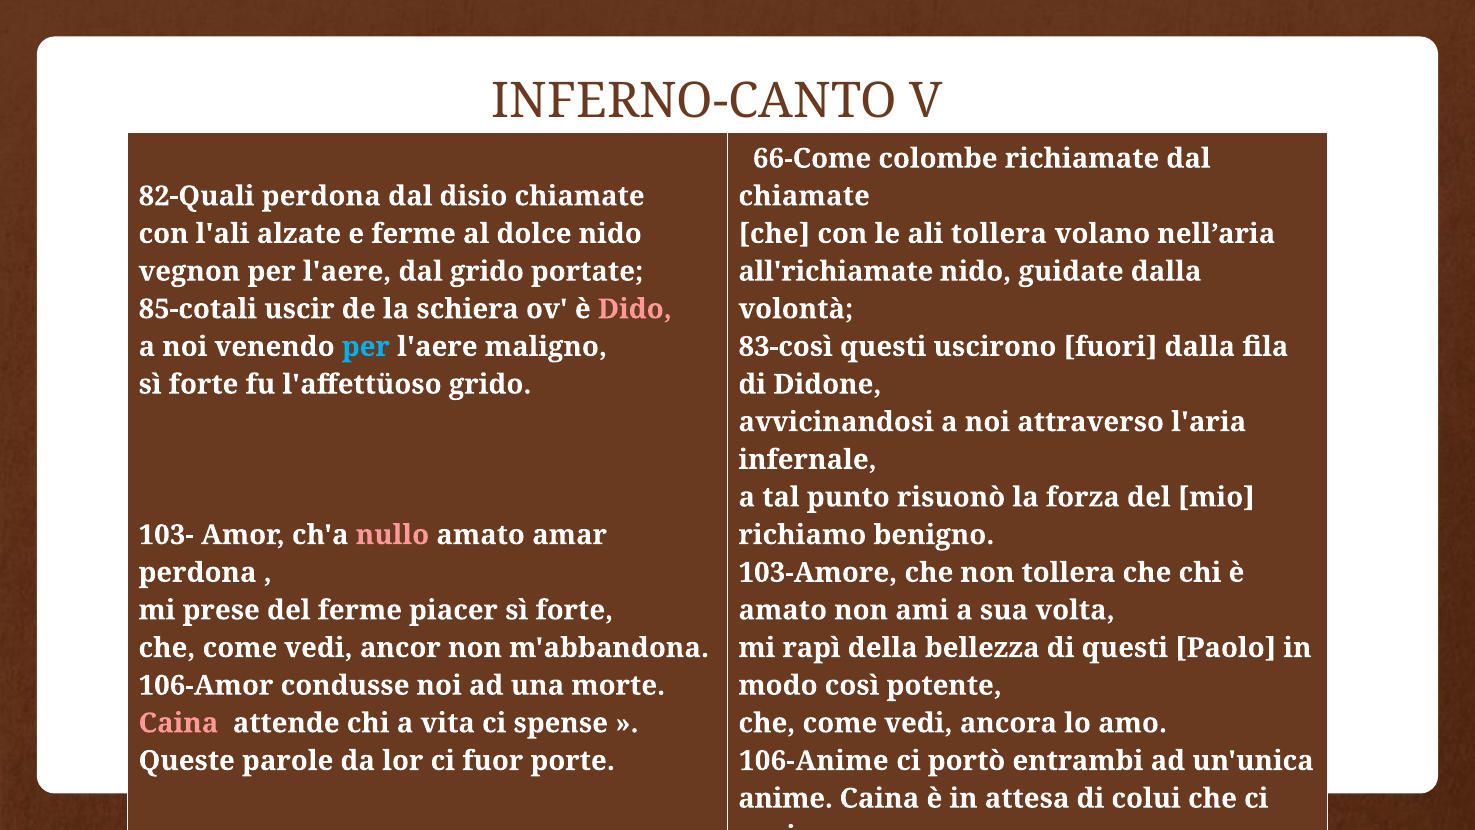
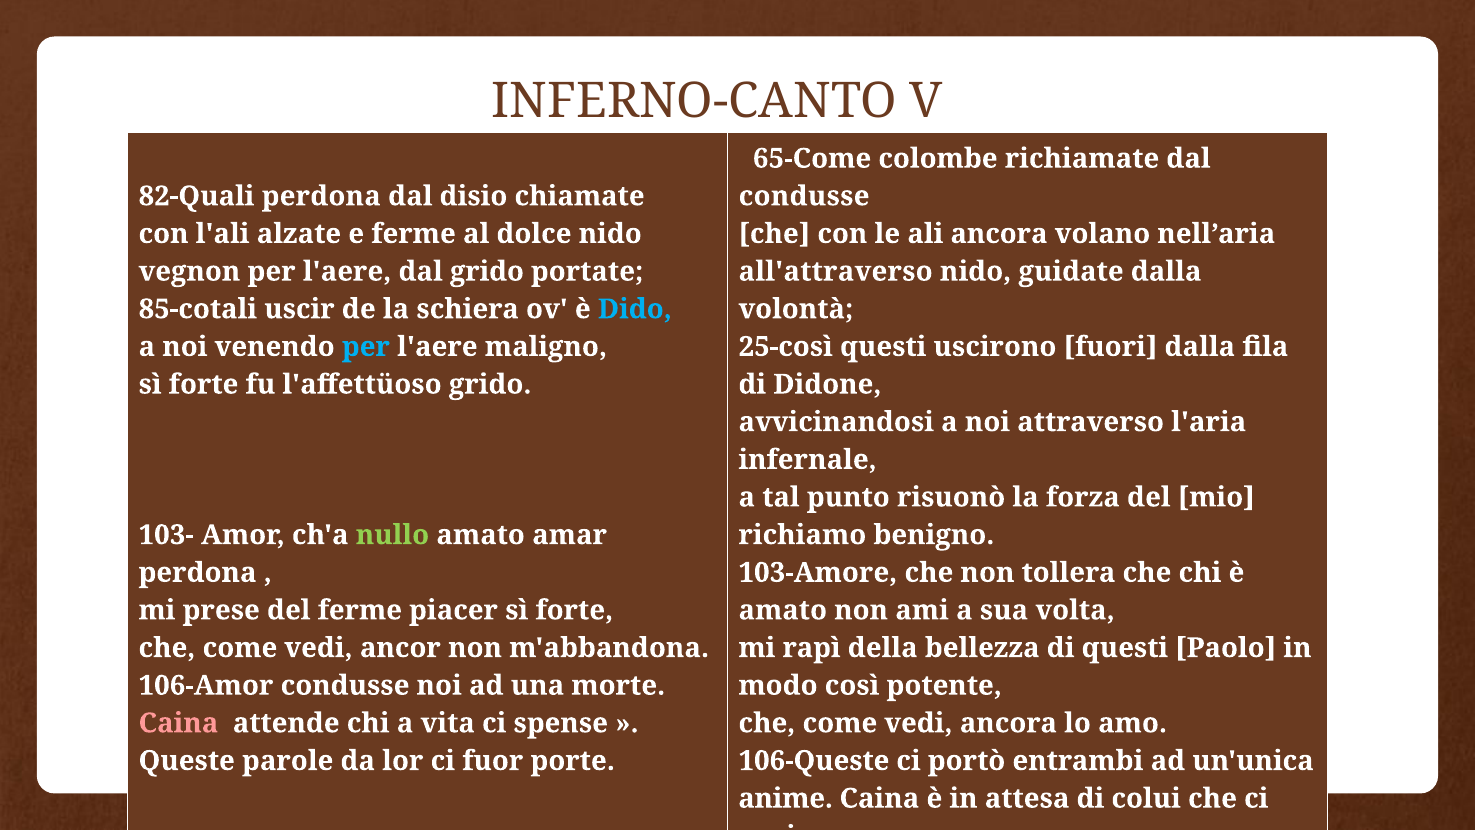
66-Come: 66-Come -> 65-Come (812, 159)
chiamate: chiamate -> condusse (804, 196)
ali tollera: tollera -> ancora (999, 234)
all'richiamate: all'richiamate -> all'attraverso (836, 271)
Dido colour: pink -> light blue (635, 309)
83-così: 83-così -> 25-così (786, 347)
nullo colour: pink -> light green (392, 535)
106-Anime: 106-Anime -> 106-Queste (814, 761)
